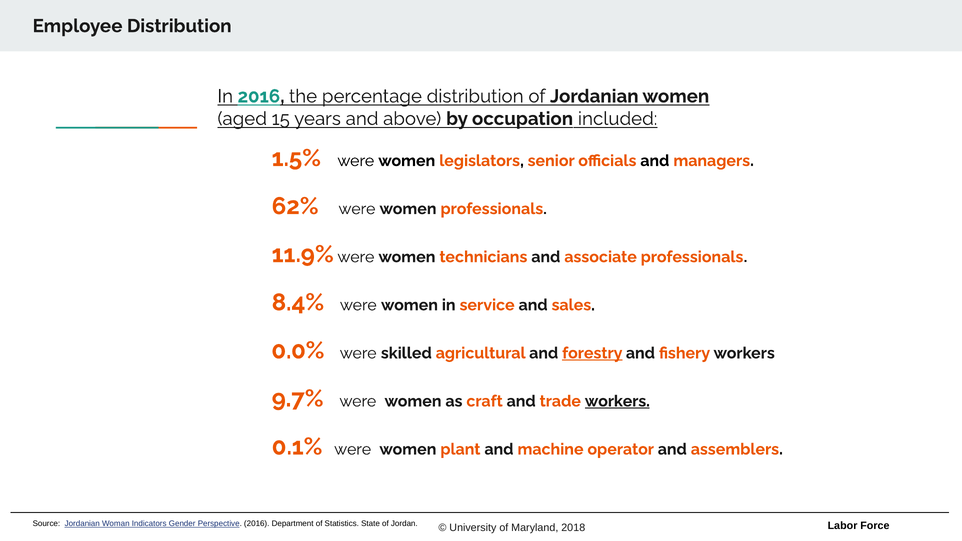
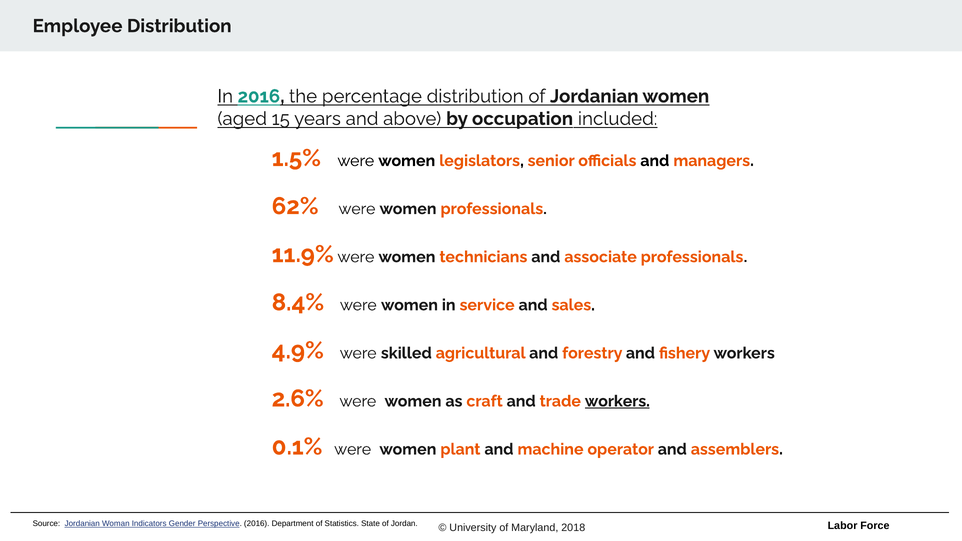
0.0%: 0.0% -> 4.9% (298, 351)
forestry underline: present -> none (592, 353)
9.7%: 9.7% -> 2.6% (298, 399)
